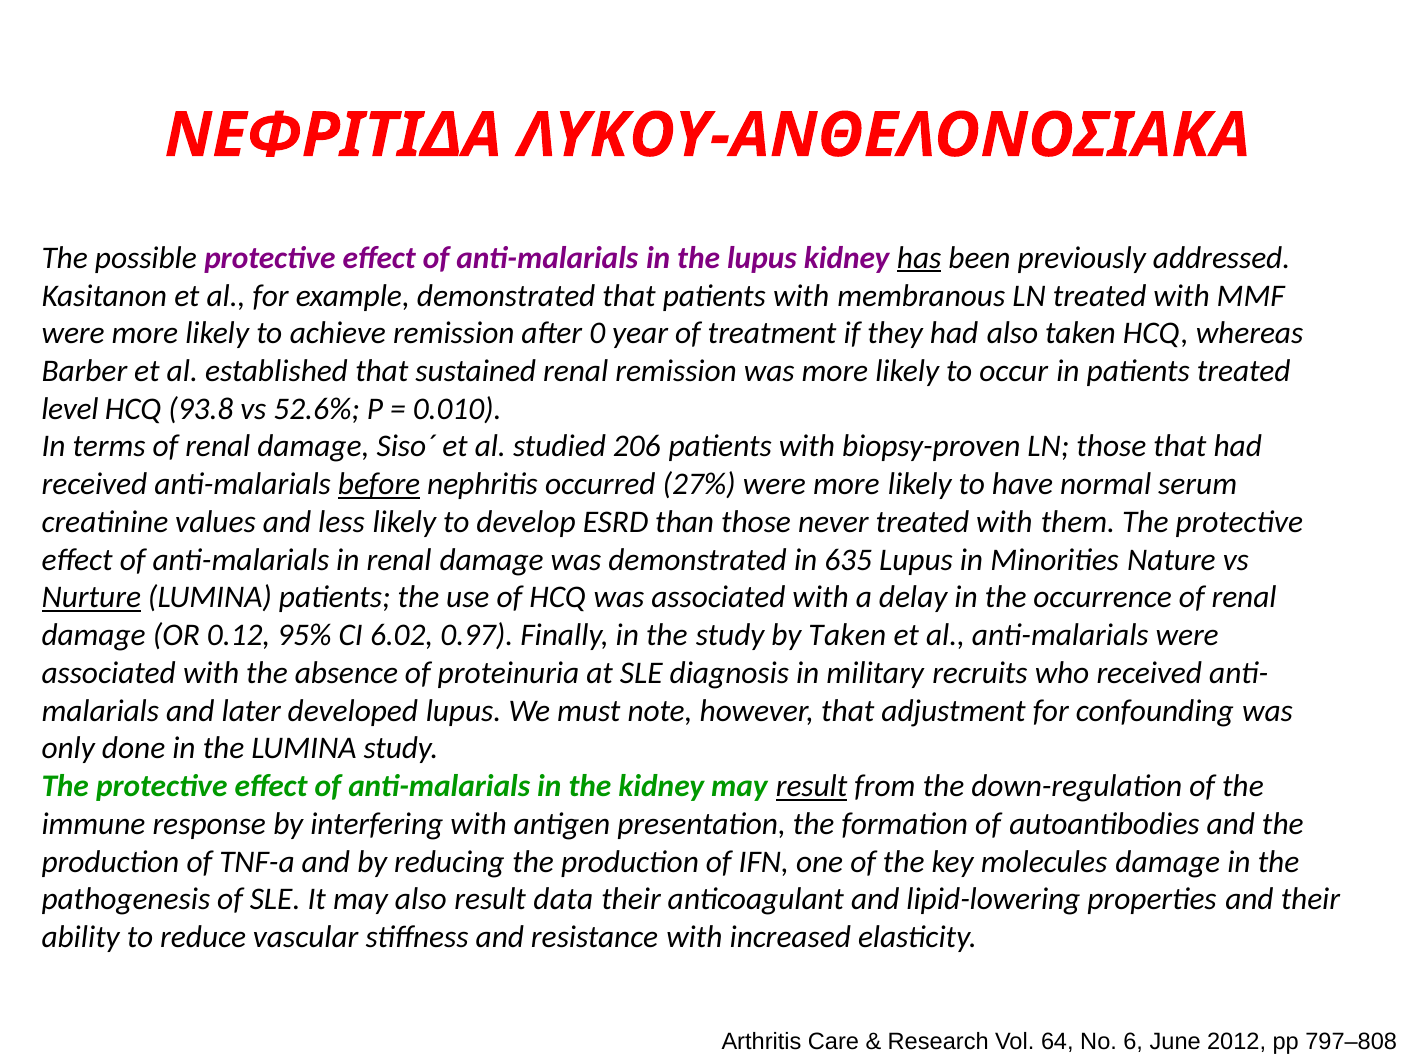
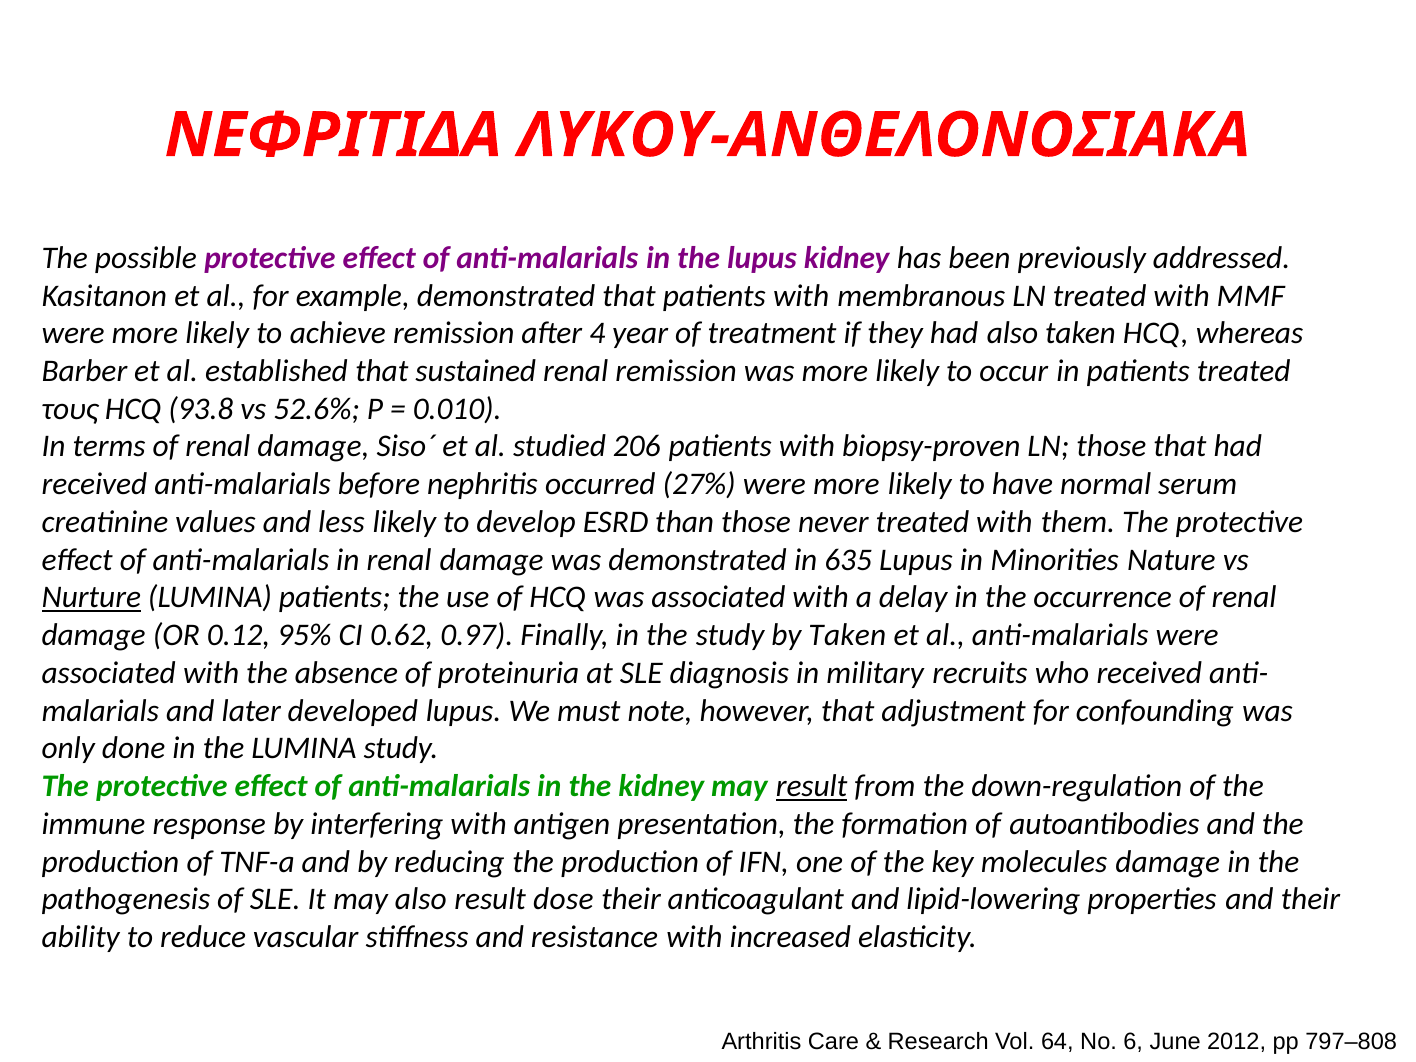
has underline: present -> none (919, 258)
0: 0 -> 4 (597, 333)
level: level -> τους (70, 409)
before underline: present -> none (379, 484)
6.02: 6.02 -> 0.62 (402, 635)
data: data -> dose (563, 899)
